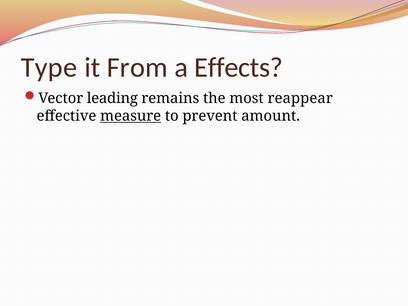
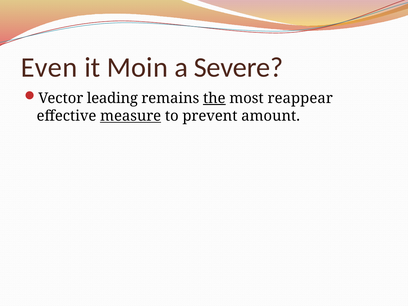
Type: Type -> Even (49, 67)
From: From -> Moin (137, 67)
Effects: Effects -> Severe (239, 67)
the underline: none -> present (214, 98)
